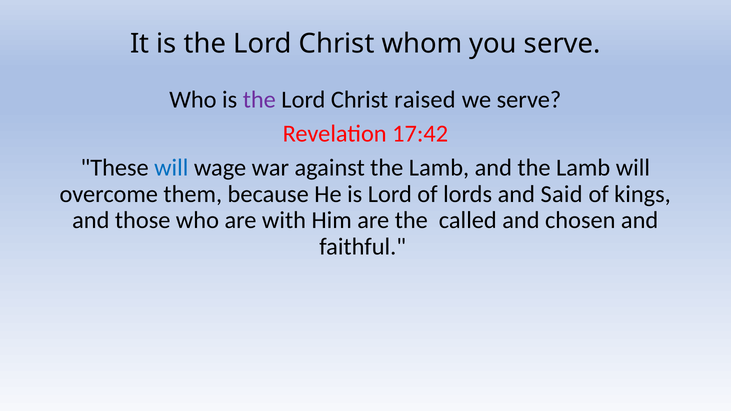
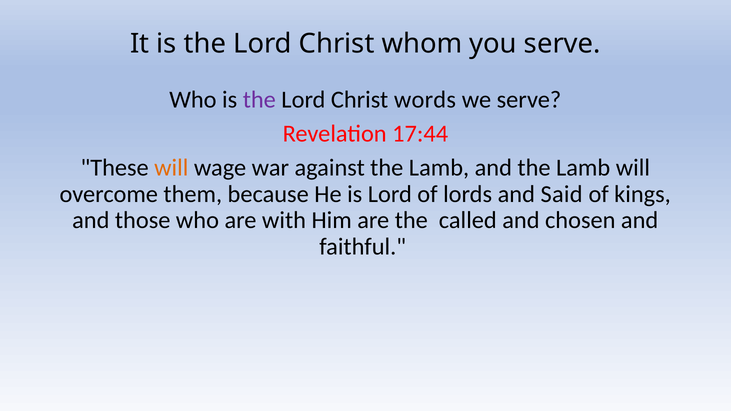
raised: raised -> words (425, 100)
17:42: 17:42 -> 17:44 (420, 134)
will colour: blue -> orange (171, 168)
